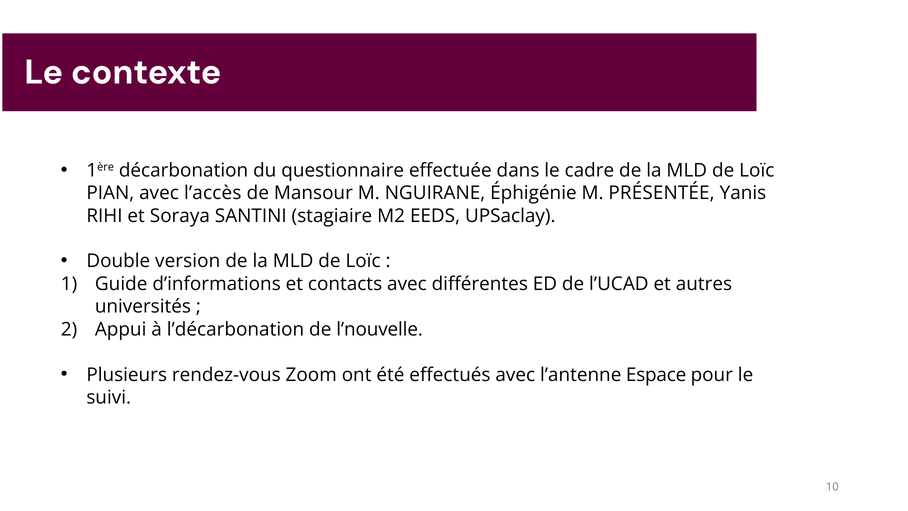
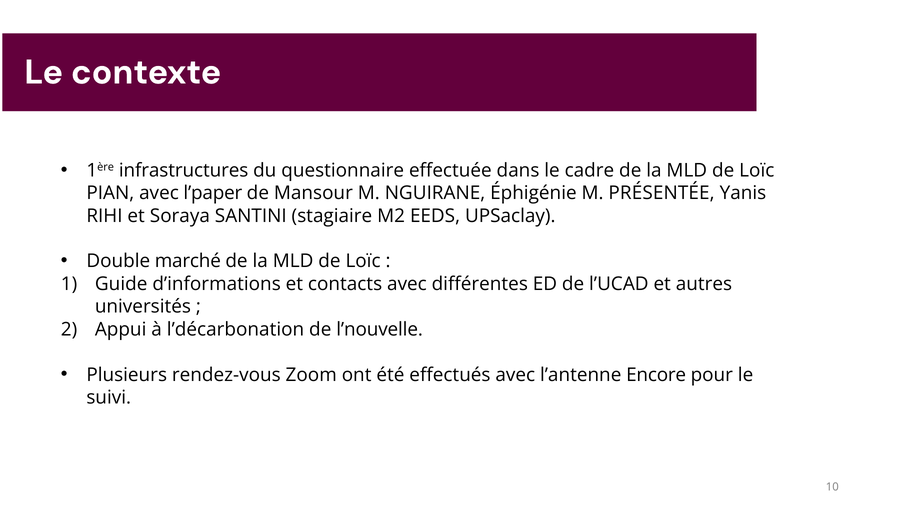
décarbonation: décarbonation -> infrastructures (184, 170)
l’accès: l’accès -> l’paper (213, 193)
version: version -> marché (188, 261)
Espace: Espace -> Encore (656, 375)
